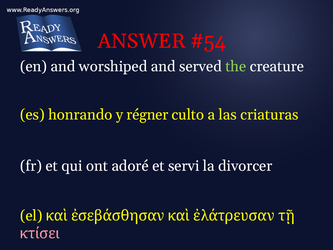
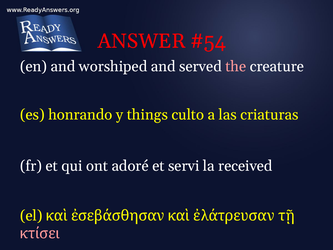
the colour: light green -> pink (236, 66)
régner: régner -> things (147, 115)
divorcer: divorcer -> received (245, 166)
